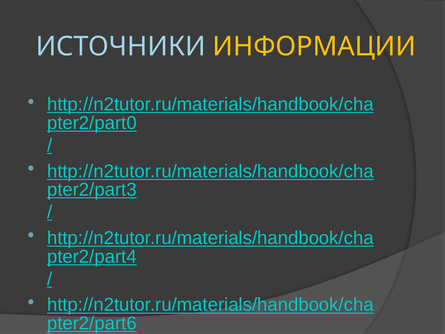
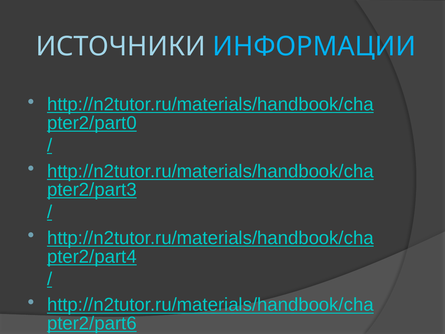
ИНФОРМАЦИИ colour: yellow -> light blue (314, 46)
